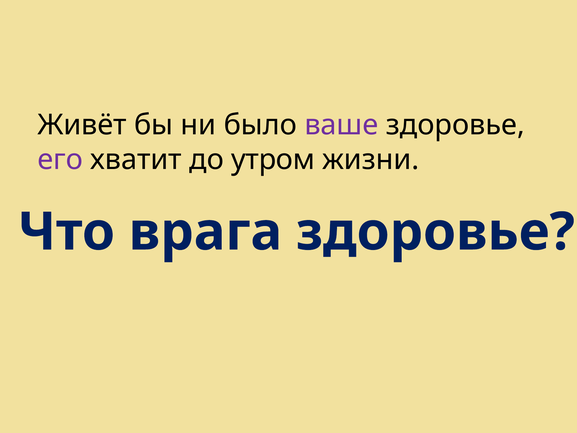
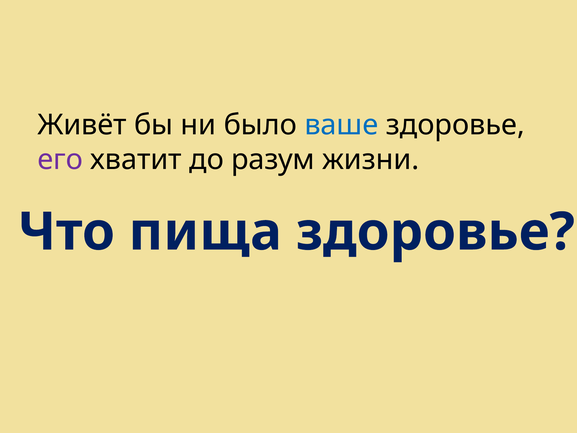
ваше colour: purple -> blue (341, 125)
утром: утром -> разум (273, 160)
врага: врага -> пища (205, 232)
